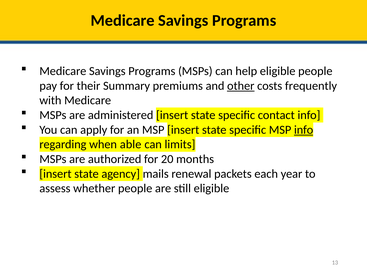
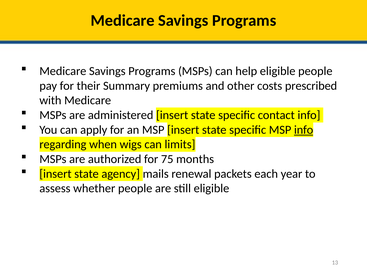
other underline: present -> none (241, 86)
frequently: frequently -> prescribed (311, 86)
able: able -> wigs (131, 145)
20: 20 -> 75 (167, 159)
